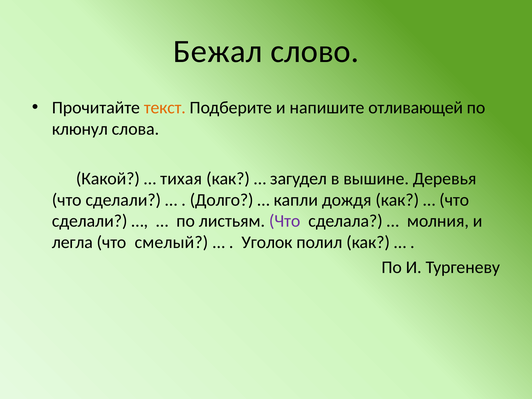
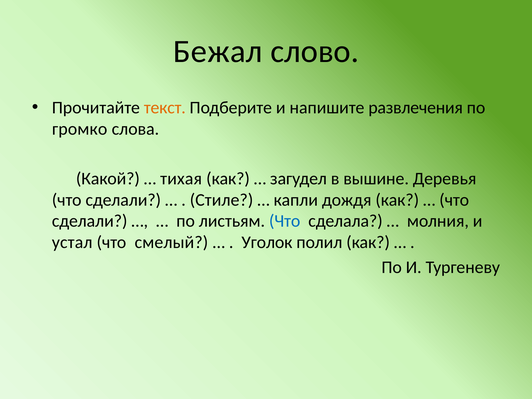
отливающей: отливающей -> развлечения (416, 108)
клюнул: клюнул -> громко (80, 129)
Долго: Долго -> Стиле (222, 200)
Что colour: purple -> blue (285, 221)
легла: легла -> устал (72, 242)
